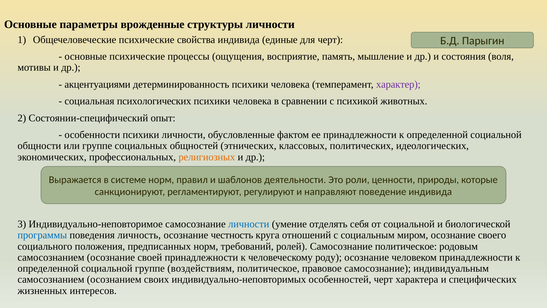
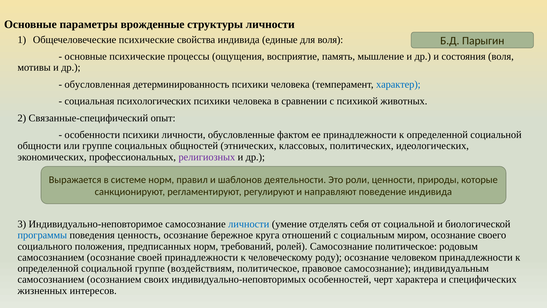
для черт: черт -> воля (330, 40)
акцентуациями: акцентуациями -> обусловленная (97, 84)
характер colour: purple -> blue (398, 84)
Состоянии-специфический: Состоянии-специфический -> Связанные-специфический (88, 118)
религиозных colour: orange -> purple (207, 157)
личность: личность -> ценность (139, 235)
честность: честность -> бережное (232, 235)
